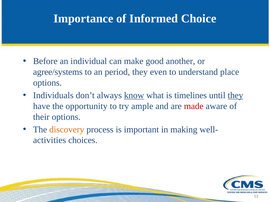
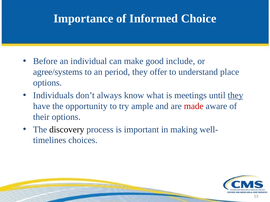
another: another -> include (181, 61)
even: even -> offer (158, 72)
know underline: present -> none (134, 96)
timelines: timelines -> meetings (191, 96)
discovery colour: orange -> black (67, 130)
activities: activities -> timelines (50, 141)
